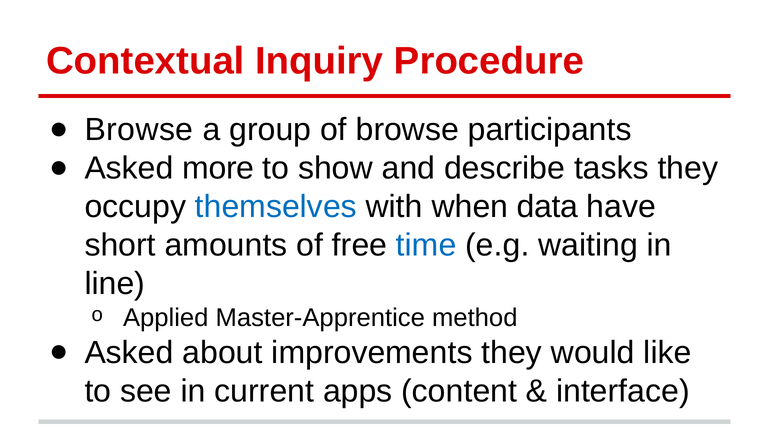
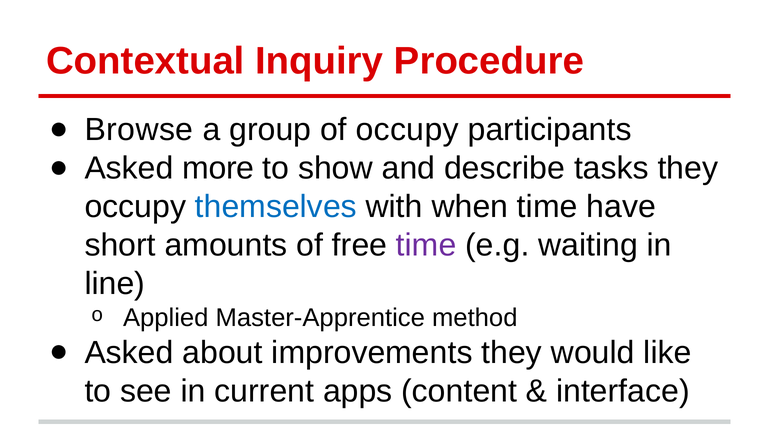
of browse: browse -> occupy (407, 130)
when data: data -> time (547, 207)
time colour: blue -> purple (426, 245)
